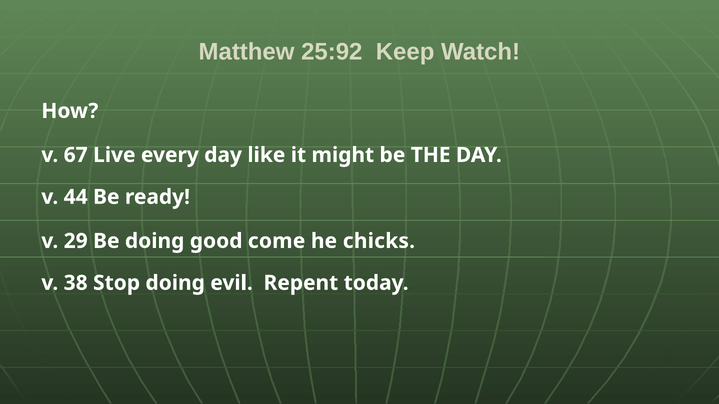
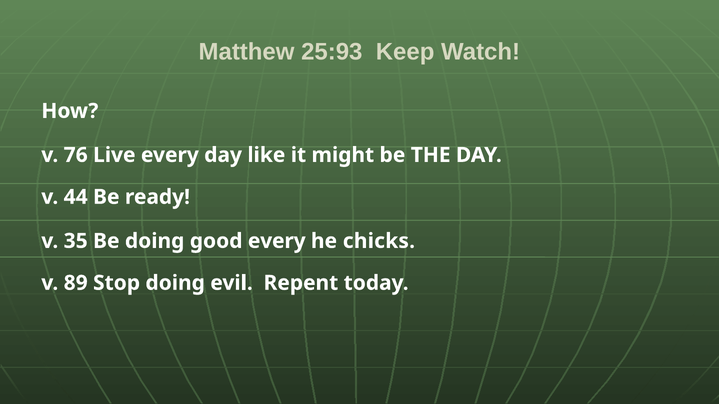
25:92: 25:92 -> 25:93 (332, 52)
67: 67 -> 76 (76, 155)
29: 29 -> 35 (76, 241)
good come: come -> every (277, 241)
38: 38 -> 89 (76, 283)
